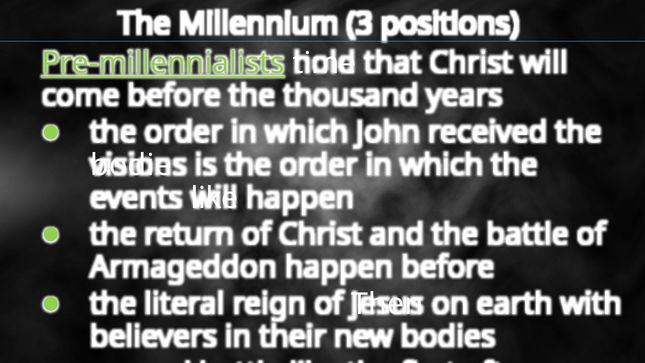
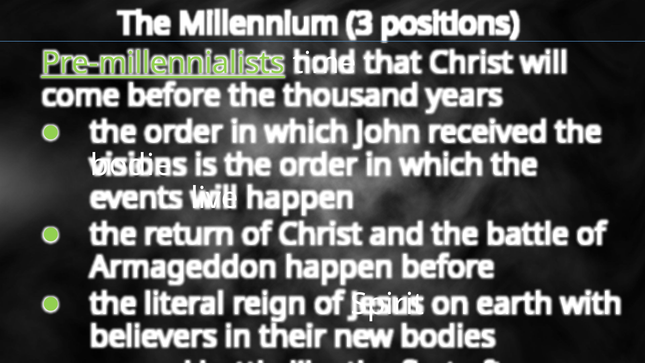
events like: like -> live (214, 198)
Then: Then -> Spirit (387, 304)
